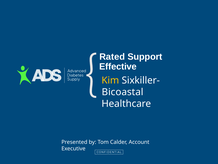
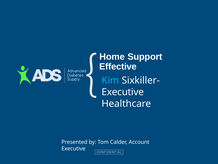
Rated: Rated -> Home (112, 57)
Kim colour: yellow -> light blue (110, 80)
Bicoastal: Bicoastal -> Executive (123, 92)
